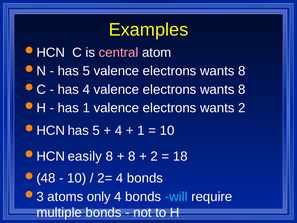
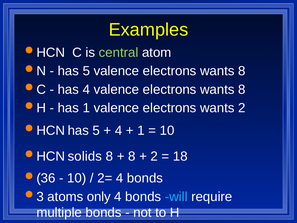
central colour: pink -> light green (119, 52)
easily: easily -> solids (85, 156)
48: 48 -> 36 (46, 178)
